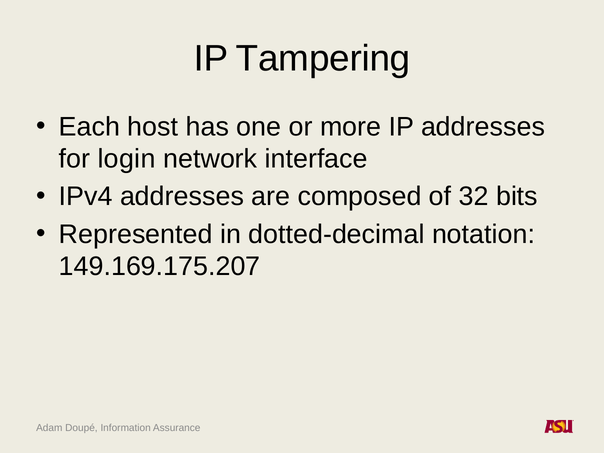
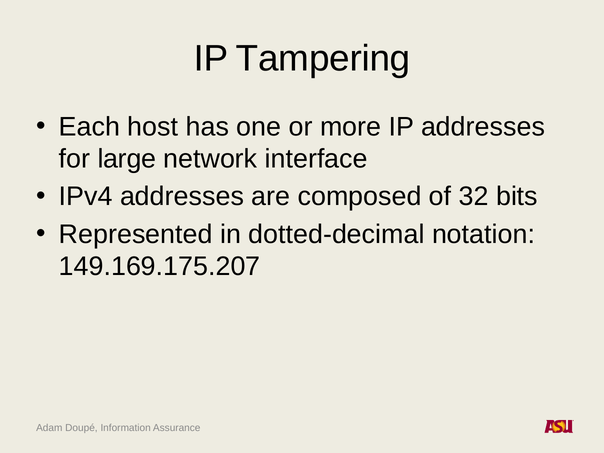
login: login -> large (127, 159)
